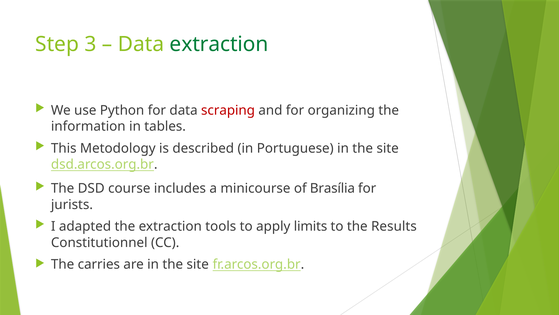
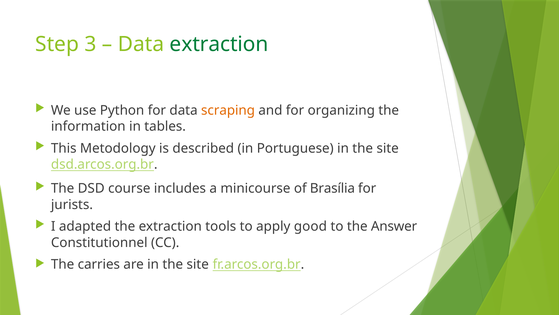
scraping colour: red -> orange (228, 110)
limits: limits -> good (310, 226)
Results: Results -> Answer (394, 226)
